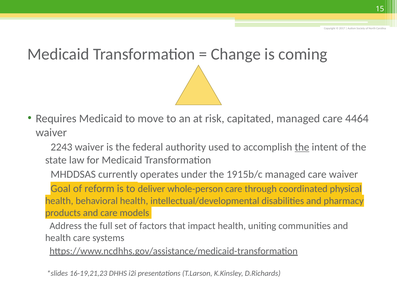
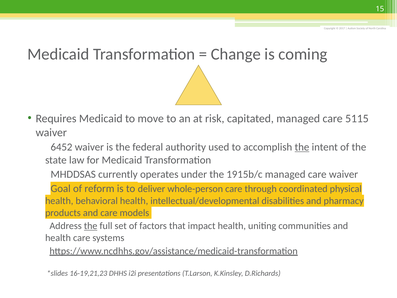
4464: 4464 -> 5115 (357, 119)
2243: 2243 -> 6452 (61, 147)
the underline: none -> present (91, 226)
